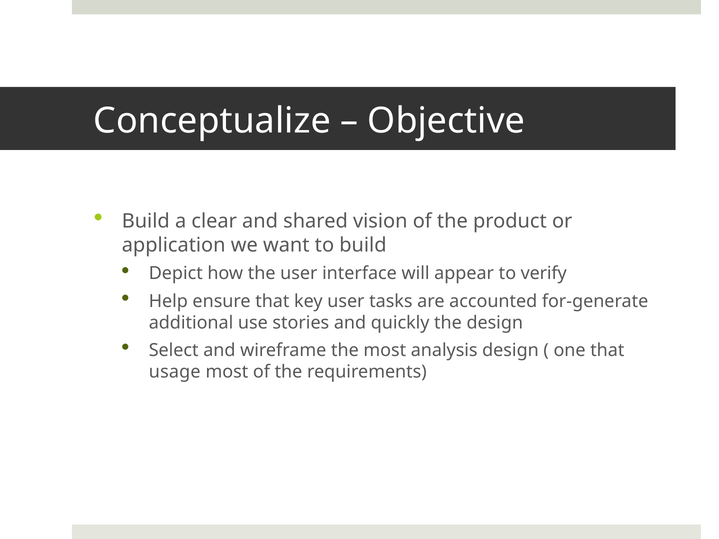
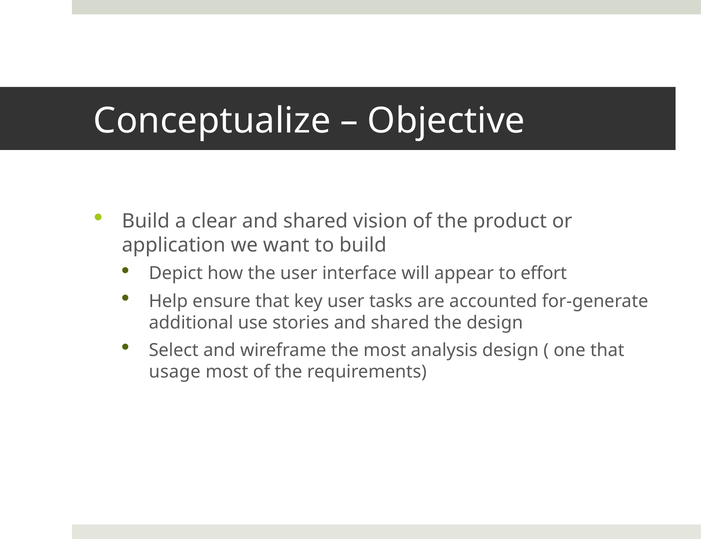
verify: verify -> effort (544, 274)
stories and quickly: quickly -> shared (400, 323)
